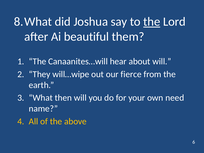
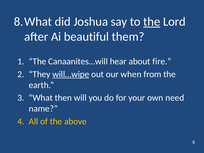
about will: will -> fire (162, 61)
will…wipe underline: none -> present (71, 74)
fierce: fierce -> when (131, 74)
